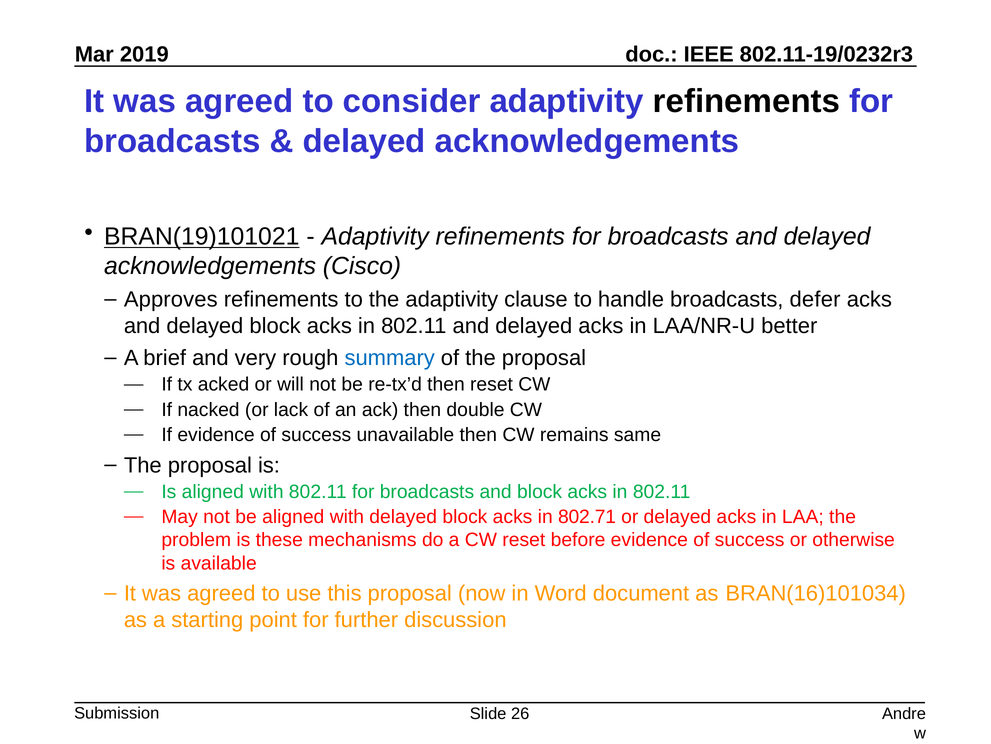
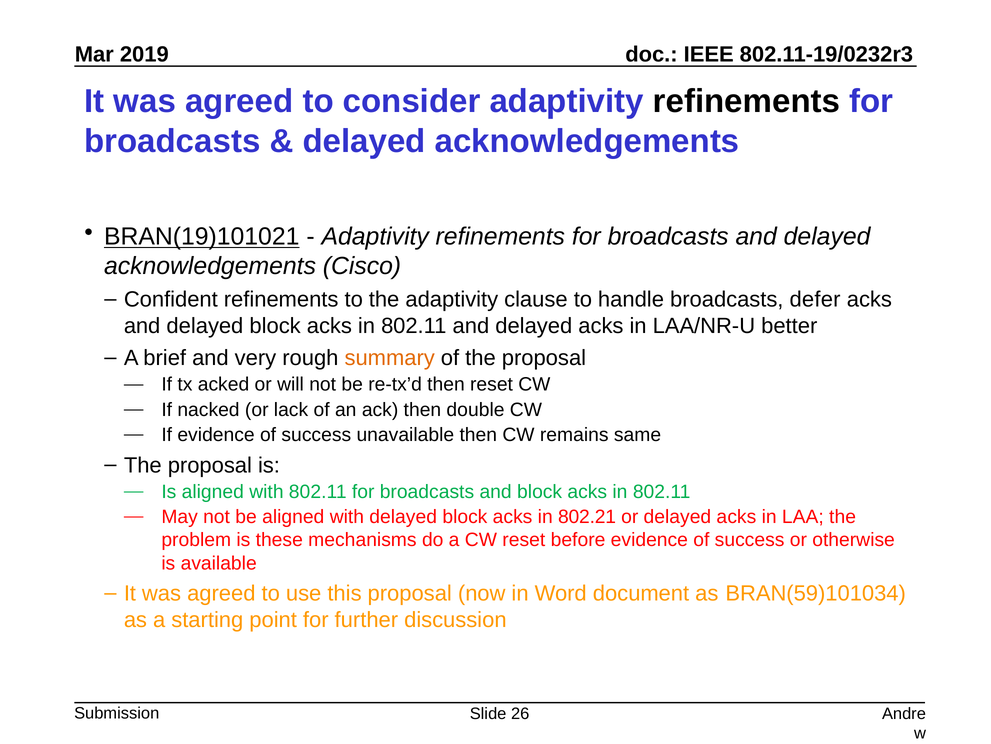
Approves: Approves -> Confident (171, 299)
summary colour: blue -> orange (390, 358)
802.71: 802.71 -> 802.21 (587, 516)
BRAN(16)101034: BRAN(16)101034 -> BRAN(59)101034 (816, 593)
